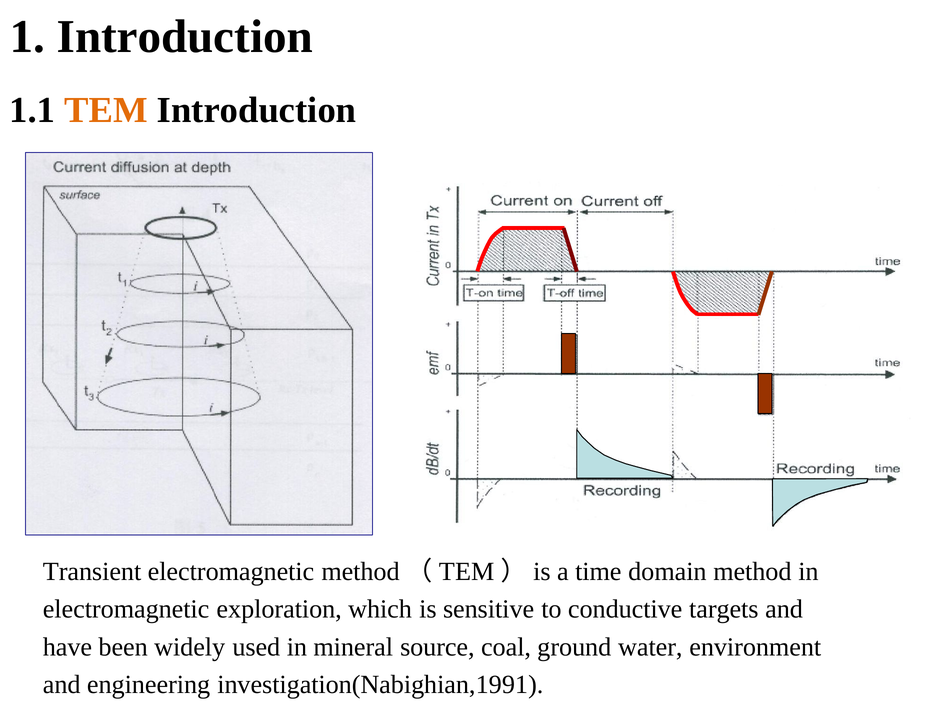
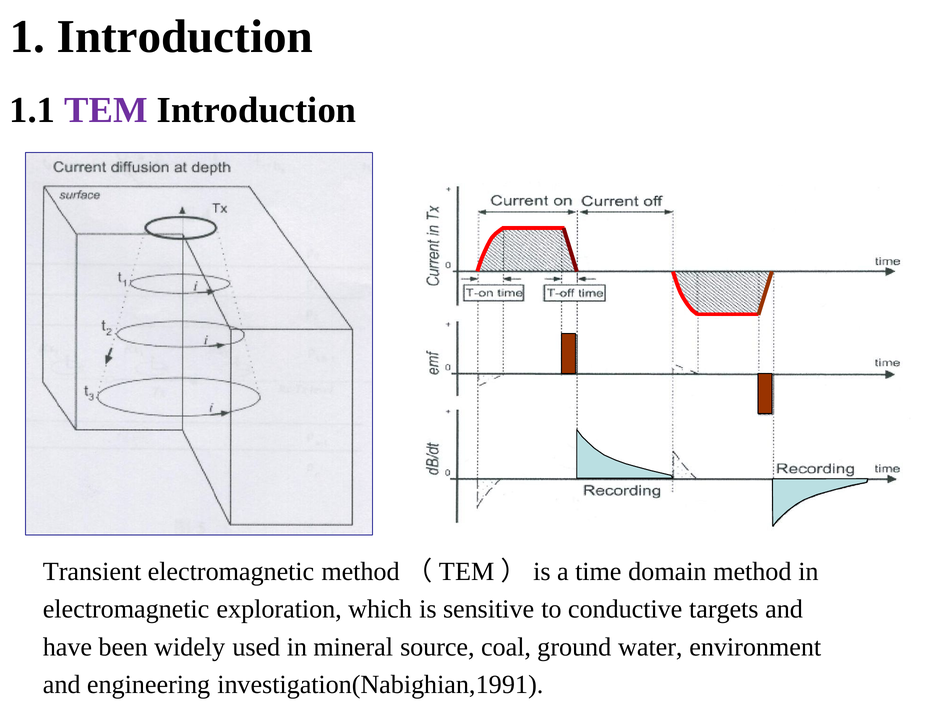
TEM colour: orange -> purple (106, 110)
